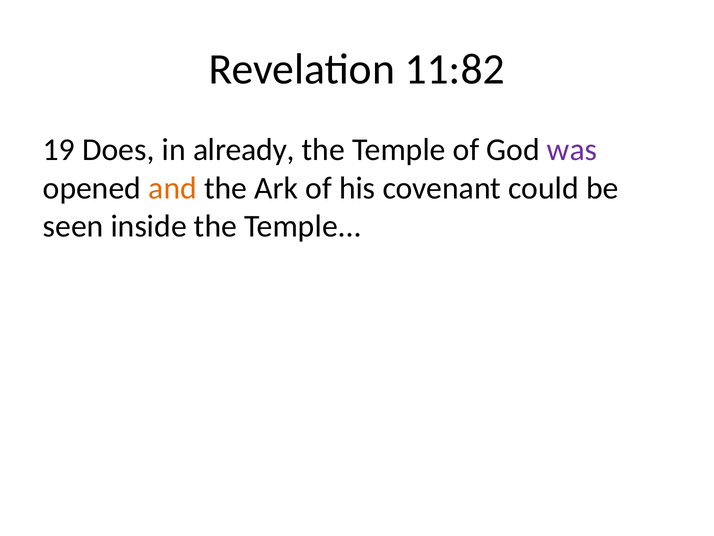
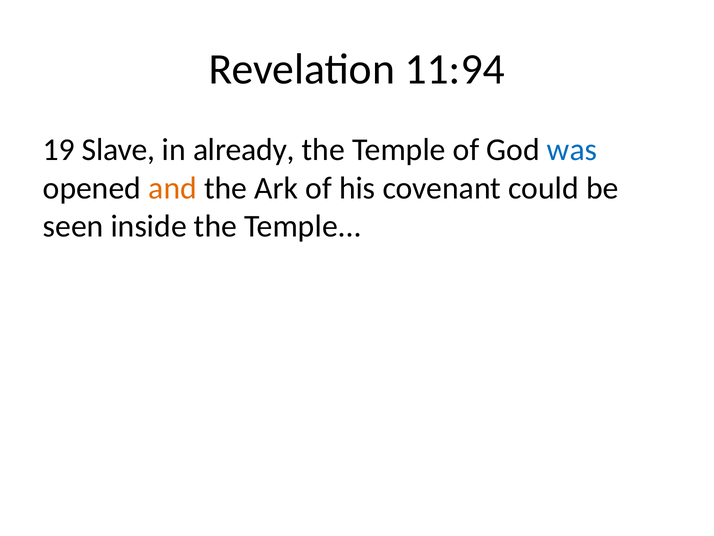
11:82: 11:82 -> 11:94 (455, 69)
Does: Does -> Slave (119, 150)
was colour: purple -> blue (572, 150)
